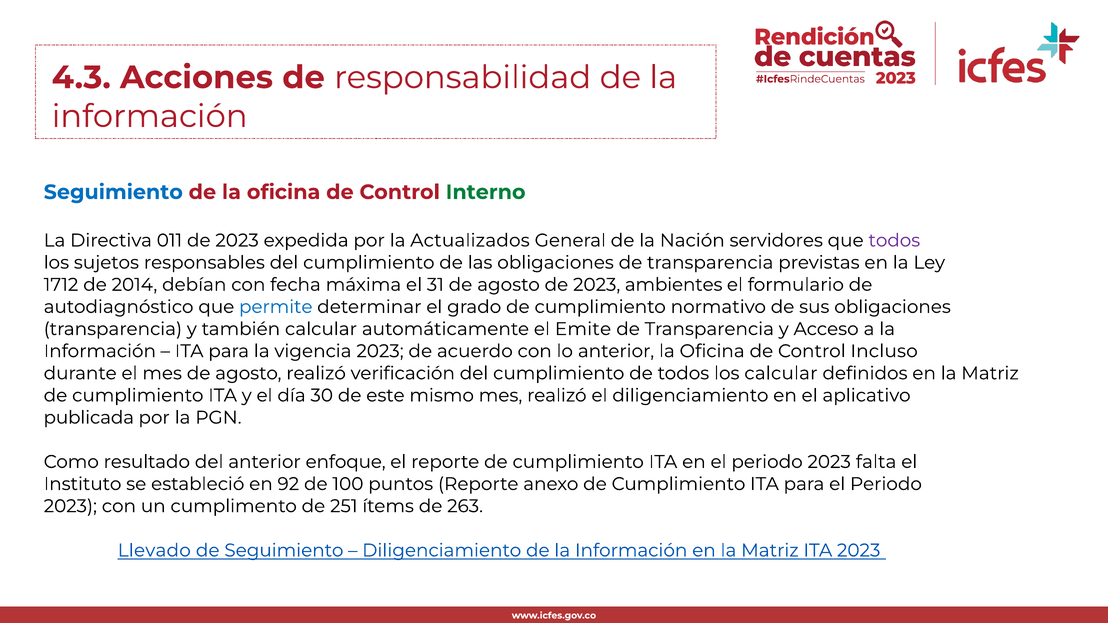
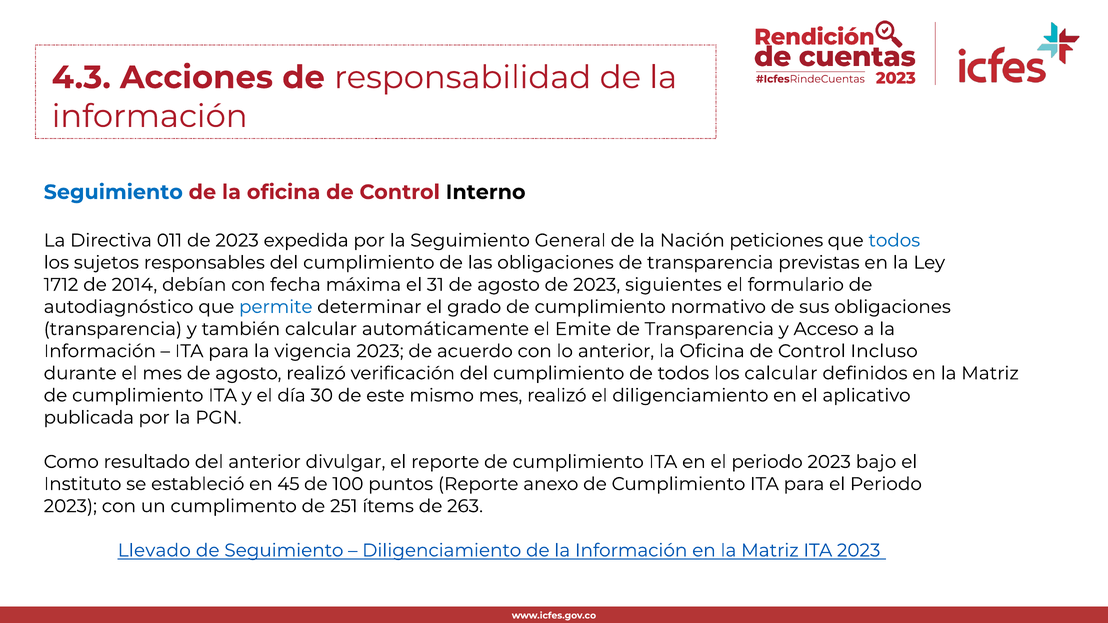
Interno colour: green -> black (486, 192)
la Actualizados: Actualizados -> Seguimiento (470, 241)
servidores: servidores -> peticiones (776, 241)
todos colour: purple -> blue (894, 241)
ambientes: ambientes -> siguientes (673, 285)
enfoque: enfoque -> divulgar (346, 462)
falta: falta -> bajo (876, 462)
92: 92 -> 45 (288, 484)
